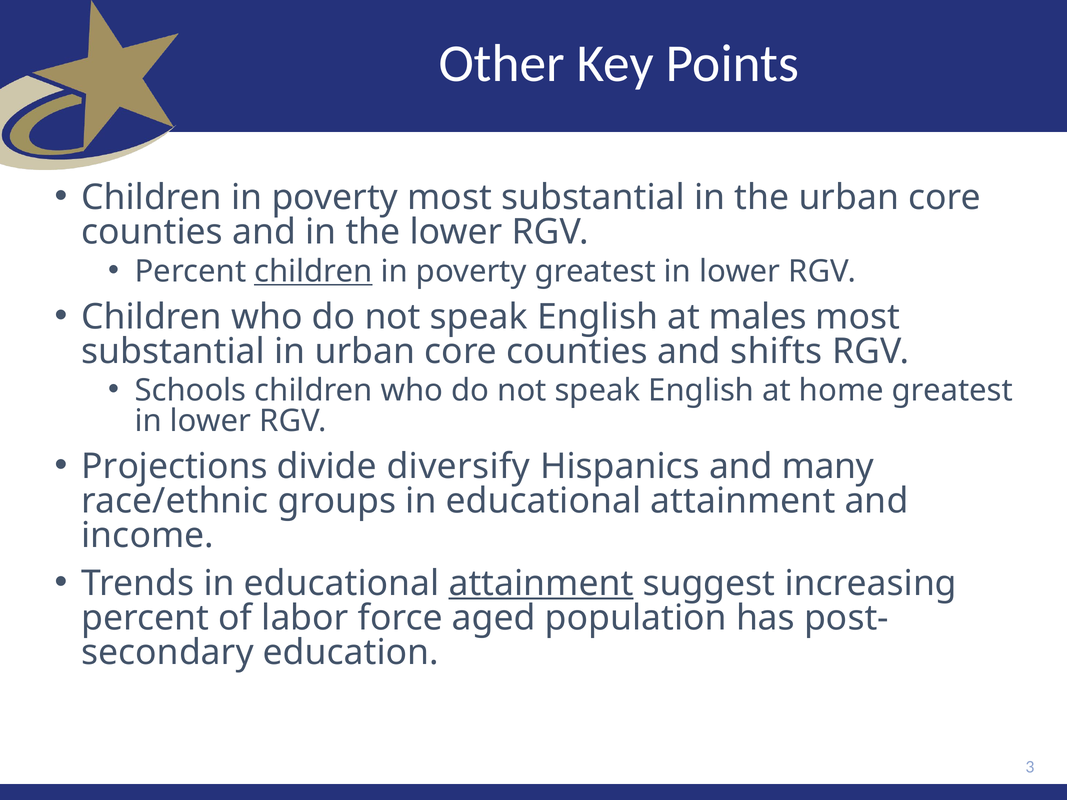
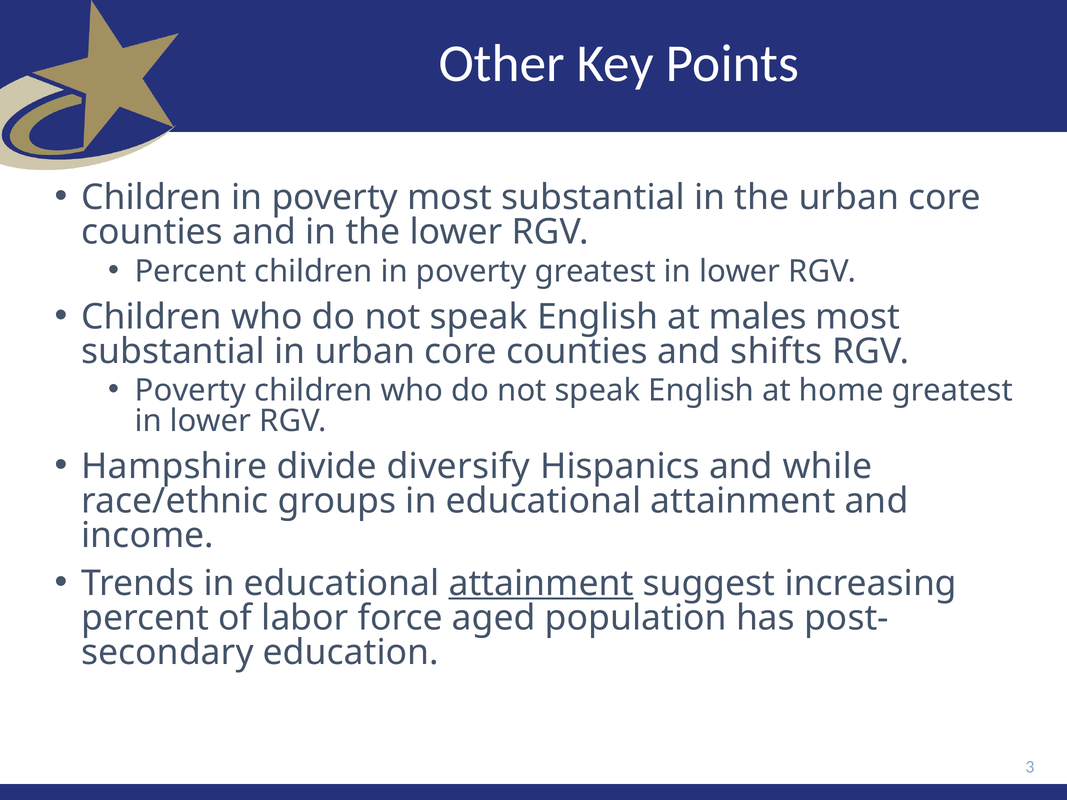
children underline: present -> none (313, 271)
Schools: Schools -> Poverty (190, 391)
Projections: Projections -> Hampshire (174, 467)
many: many -> while (827, 467)
